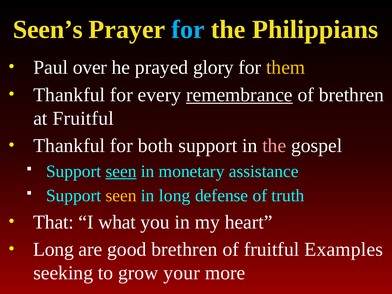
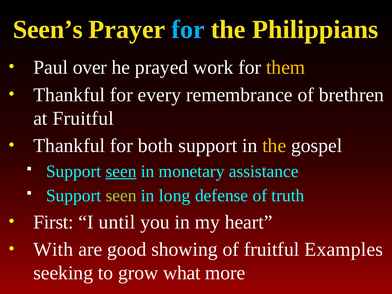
glory: glory -> work (213, 67)
remembrance underline: present -> none (239, 95)
the colour: pink -> yellow (274, 146)
seen colour: yellow -> light green (121, 196)
That: That -> First (53, 222)
what: what -> until (117, 222)
Long: Long -> With (53, 249)
good brethren: brethren -> showing (184, 249)
your: your -> what (182, 273)
